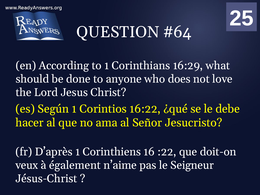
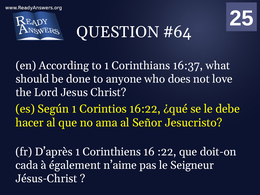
16:29: 16:29 -> 16:37 (188, 66)
veux: veux -> cada (27, 165)
